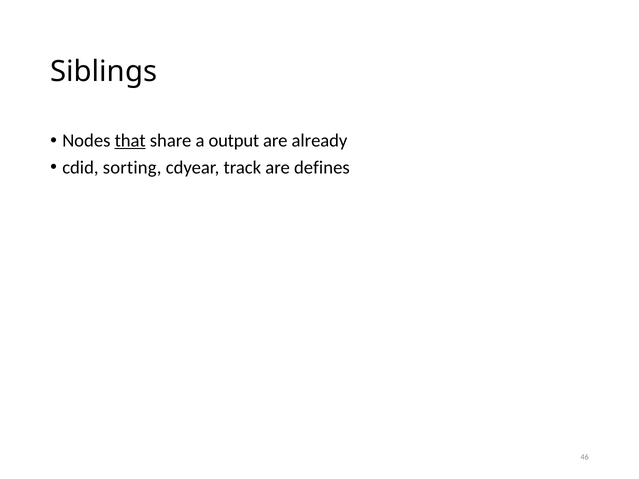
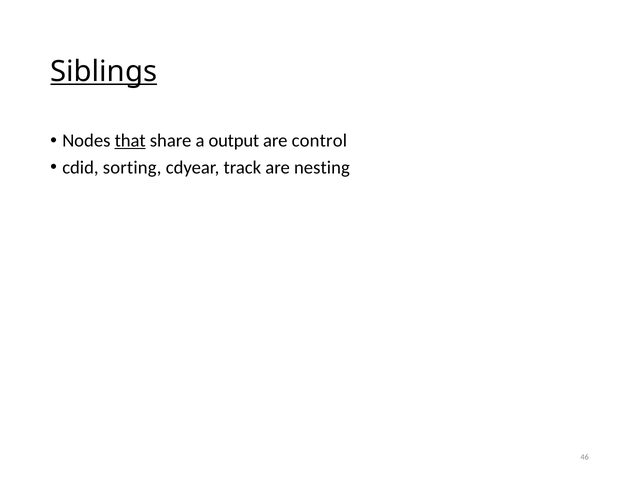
Siblings underline: none -> present (104, 72)
already: already -> control (319, 141)
defines: defines -> nesting (322, 168)
